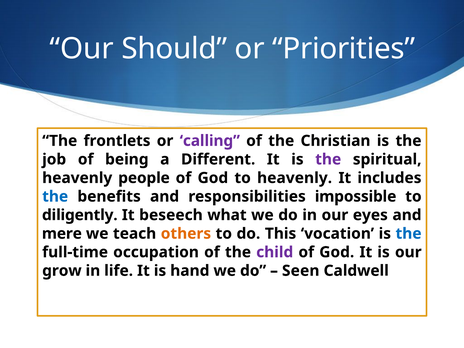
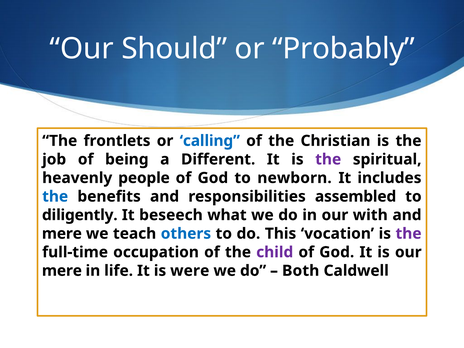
Priorities: Priorities -> Probably (344, 49)
calling colour: purple -> blue (210, 141)
to heavenly: heavenly -> newborn (295, 178)
impossible: impossible -> assembled (356, 196)
eyes: eyes -> with (370, 215)
others colour: orange -> blue (186, 234)
the colour: blue -> purple (409, 234)
grow: grow -> mere (62, 271)
hand: hand -> were (190, 271)
Seen: Seen -> Both (301, 271)
